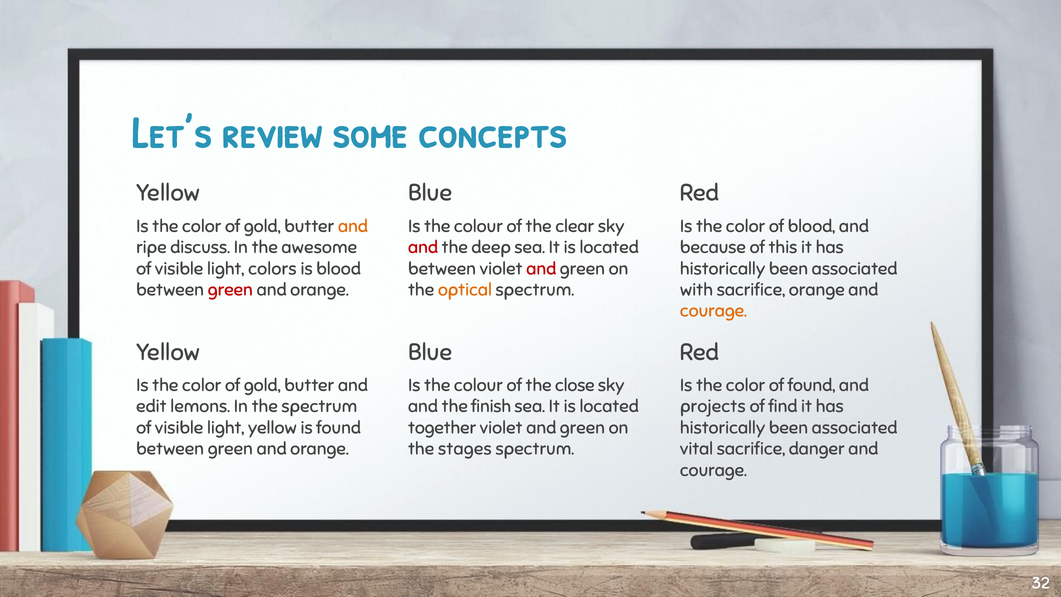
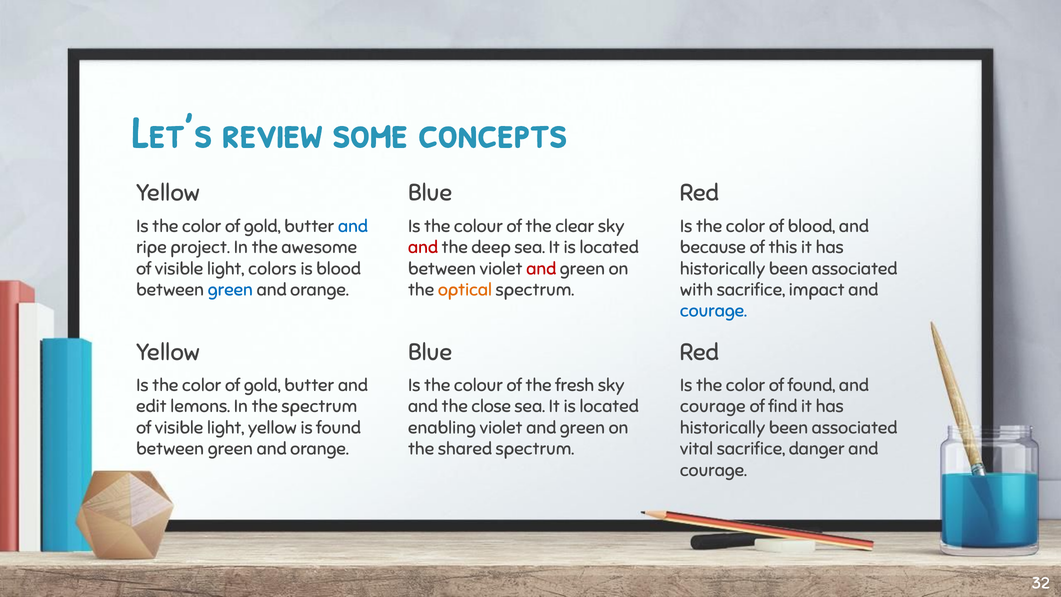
and colour: orange -> blue (353, 226)
discuss: discuss -> project (200, 247)
green colour: red -> blue (230, 290)
sacrifice orange: orange -> impact (817, 290)
courage colour: orange -> blue (713, 311)
close: close -> fresh (575, 385)
finish: finish -> close (491, 407)
projects: projects -> courage (713, 407)
together: together -> enabling (442, 428)
stages: stages -> shared (465, 449)
